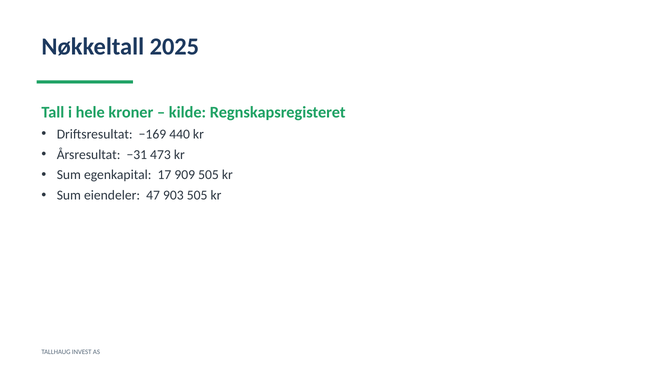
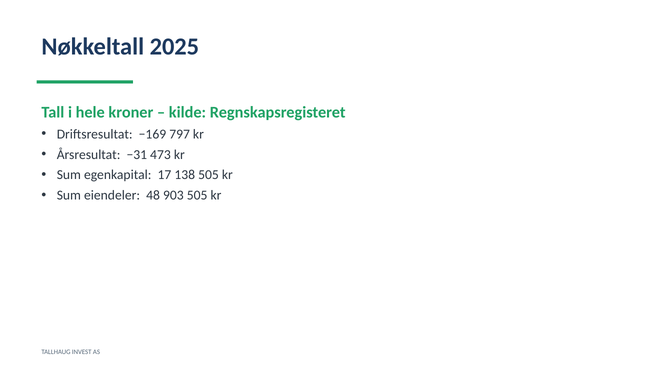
440: 440 -> 797 (180, 134)
909: 909 -> 138 (185, 175)
47: 47 -> 48 (153, 195)
